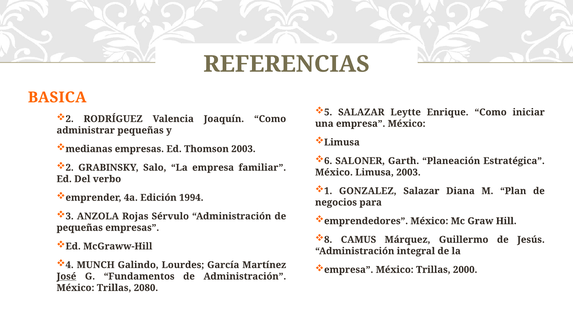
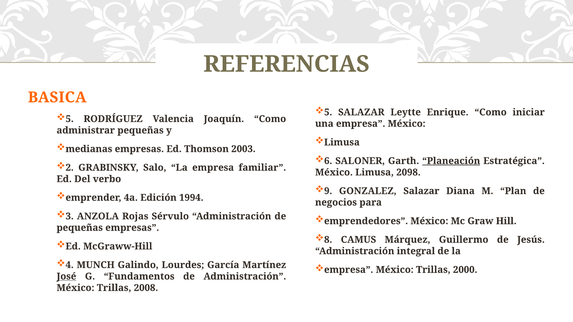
2: 2 -> 5 (70, 119)
Planeación underline: none -> present (451, 161)
Limusa 2003: 2003 -> 2098 (408, 173)
1: 1 -> 9 (328, 191)
2080: 2080 -> 2008 (146, 288)
